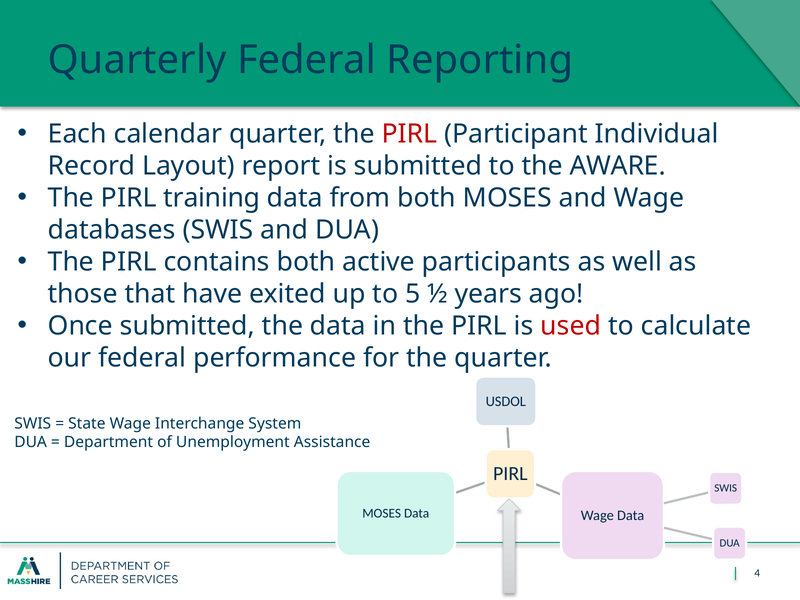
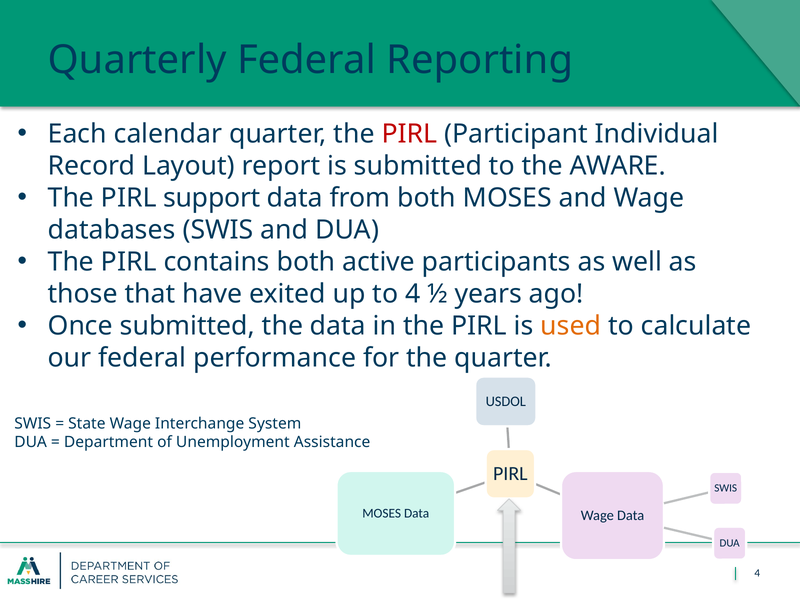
training: training -> support (212, 198)
to 5: 5 -> 4 (413, 294)
used colour: red -> orange (571, 326)
